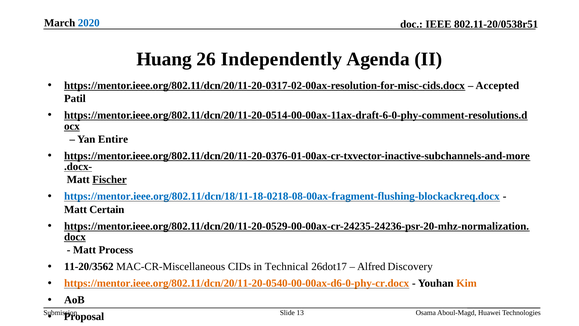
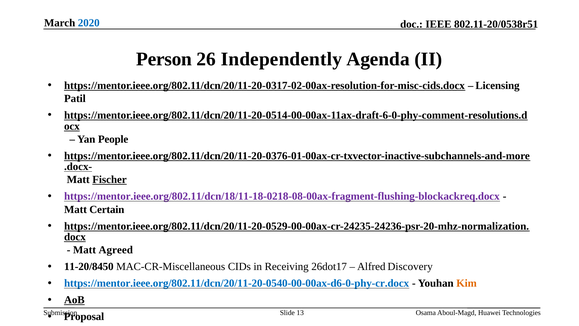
Huang: Huang -> Person (164, 59)
Accepted: Accepted -> Licensing (497, 85)
Entire: Entire -> People (113, 139)
https://mentor.ieee.org/802.11/dcn/18/11-18-0218-08-00ax-fragment-flushing-blockackreq.docx colour: blue -> purple (282, 196)
Process: Process -> Agreed (116, 250)
11-20/3562: 11-20/3562 -> 11-20/8450 (89, 266)
Technical: Technical -> Receiving (287, 266)
https://mentor.ieee.org/802.11/dcn/20/11-20-0540-00-00ax-d6-0-phy-cr.docx colour: orange -> blue (237, 283)
AoB underline: none -> present (74, 300)
